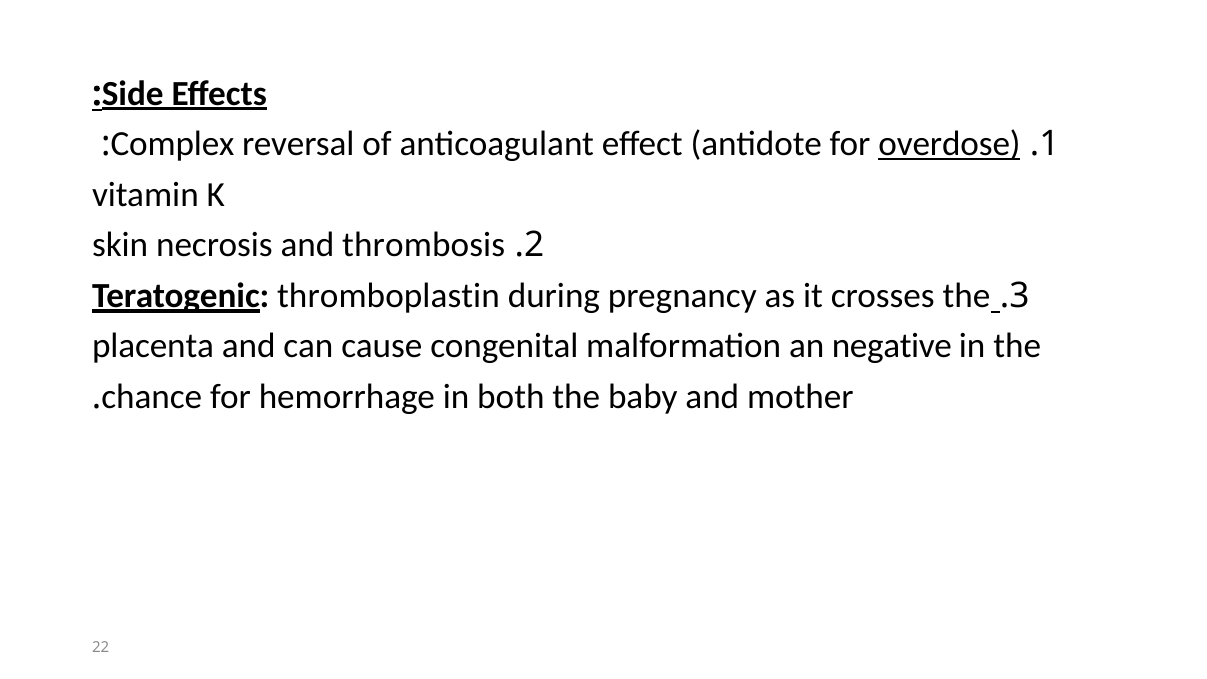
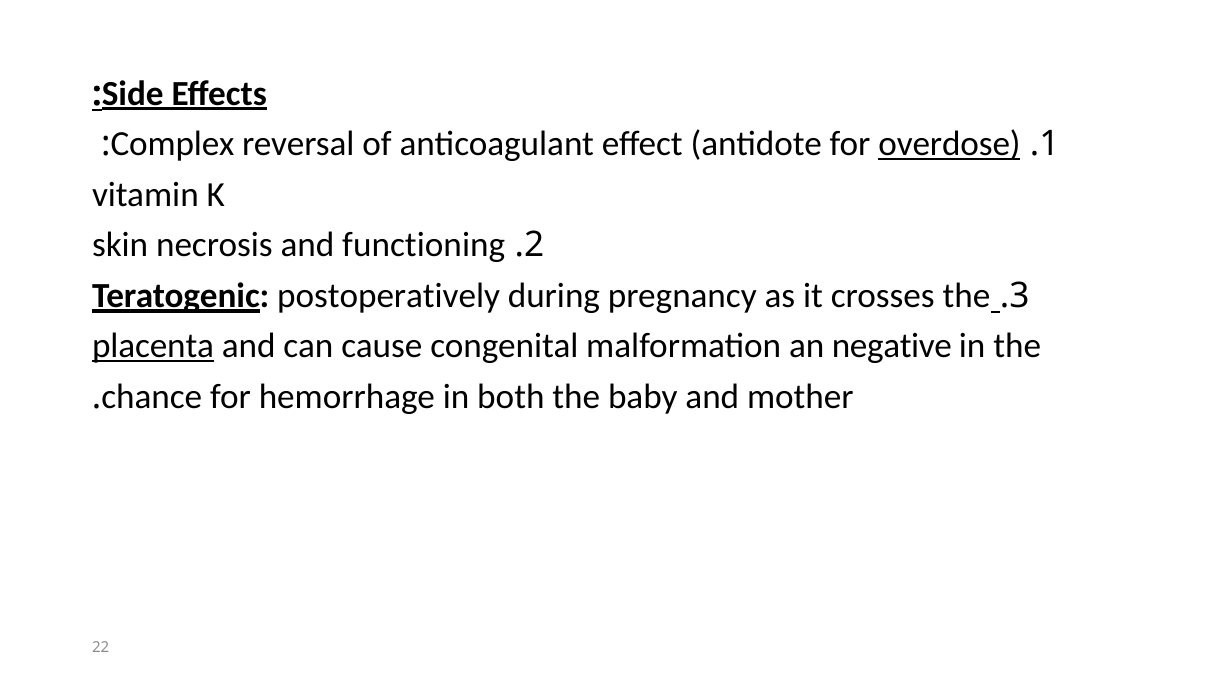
thrombosis: thrombosis -> functioning (424, 245)
thromboplastin: thromboplastin -> postoperatively (389, 296)
placenta underline: none -> present (153, 346)
